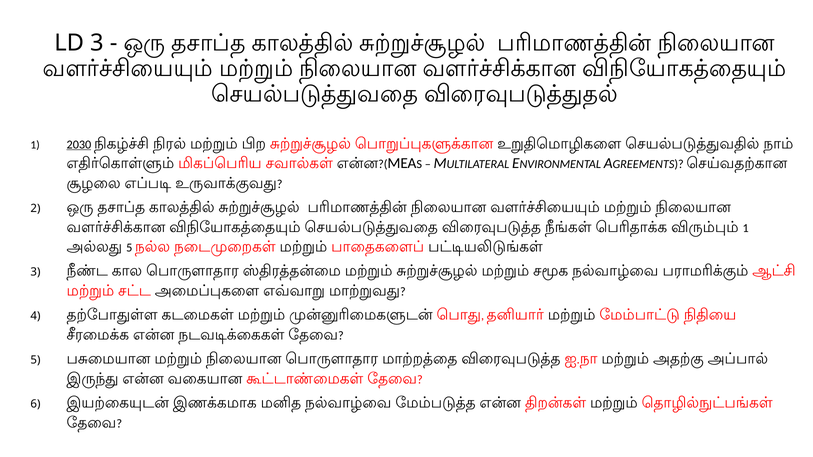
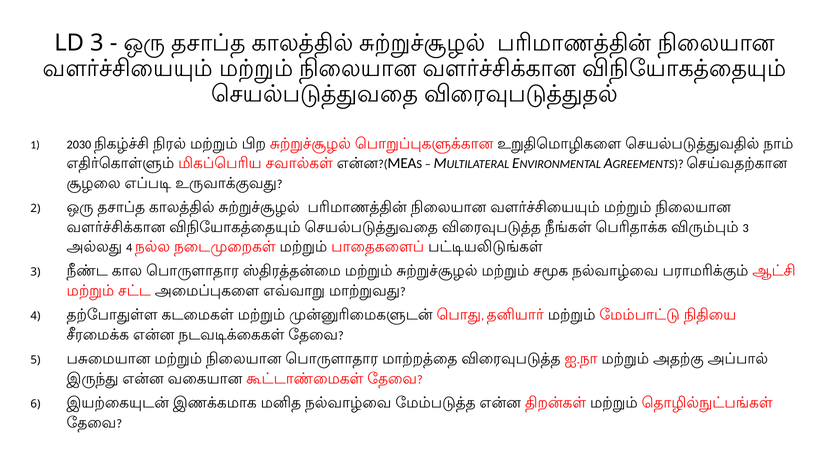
2030 underline: present -> none (79, 145)
1: 1 -> 3 (746, 228)
5: 5 -> 4 (129, 248)
